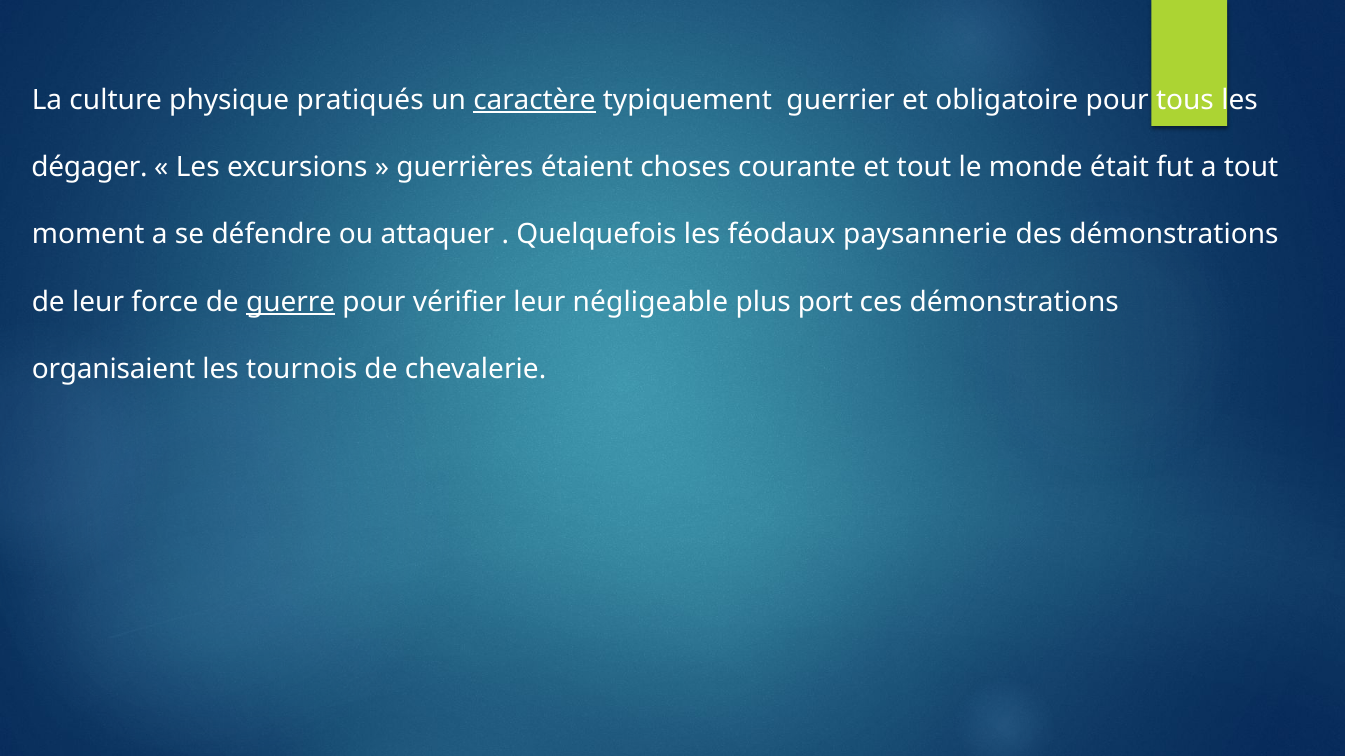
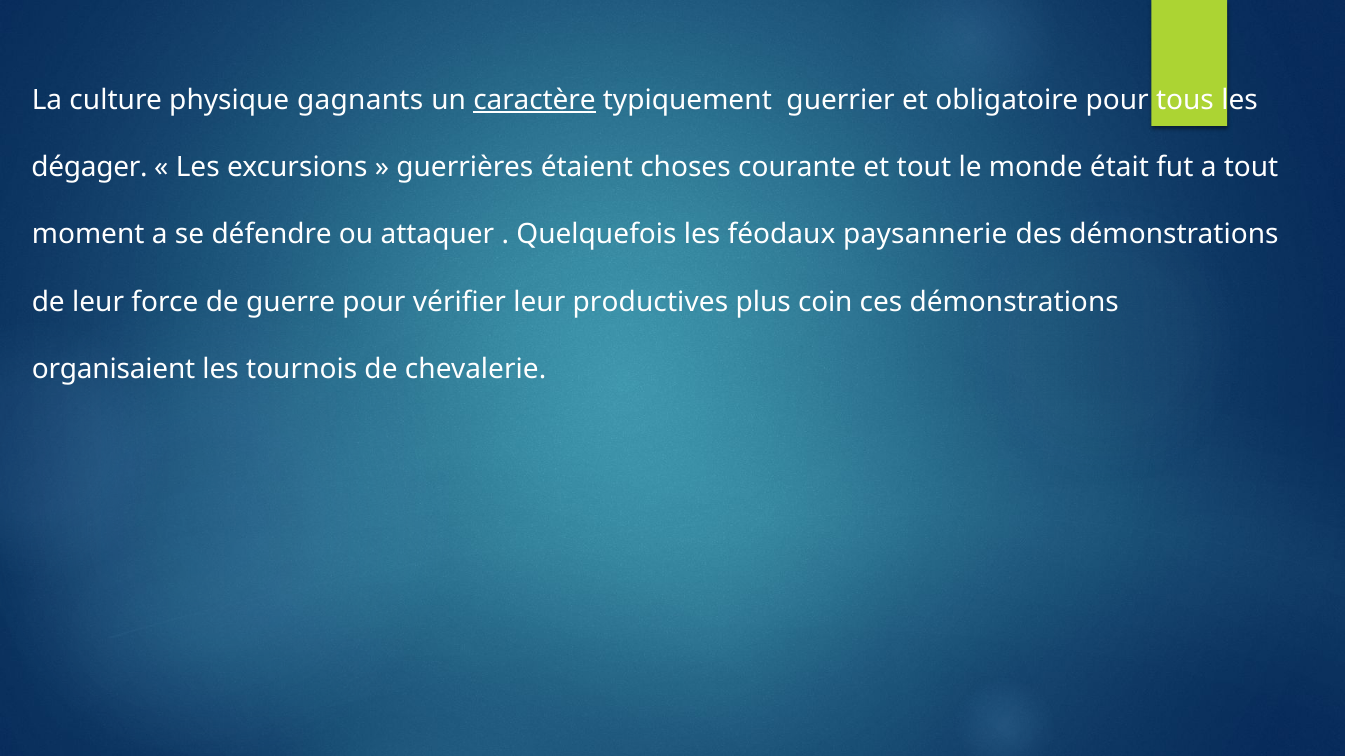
pratiqués: pratiqués -> gagnants (360, 100)
guerre underline: present -> none (291, 302)
négligeable: négligeable -> productives (650, 302)
port: port -> coin (825, 302)
